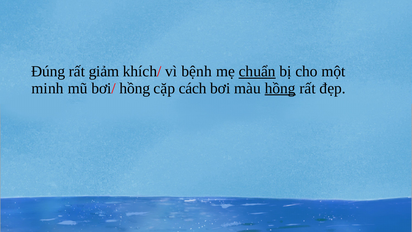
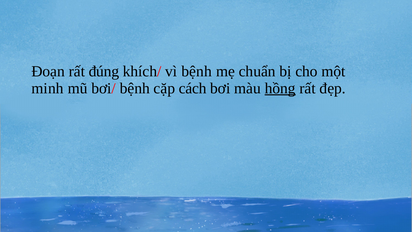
Đúng: Đúng -> Đoạn (48, 71)
giảm: giảm -> đúng (104, 71)
chuẩn underline: present -> none (257, 71)
bơi/ hồng: hồng -> bệnh (135, 88)
